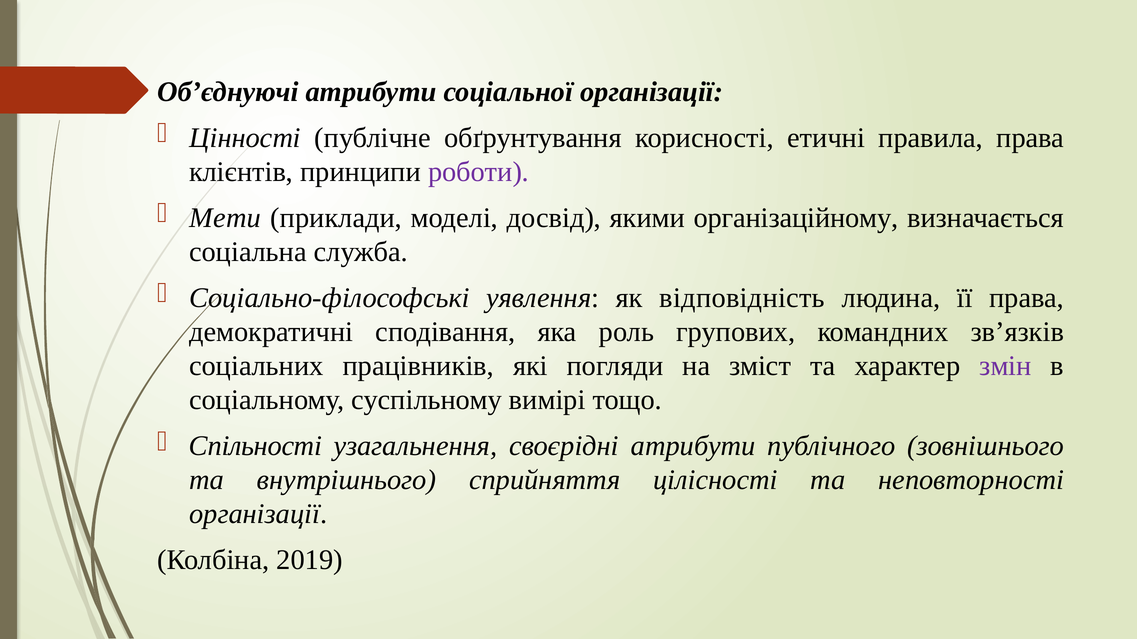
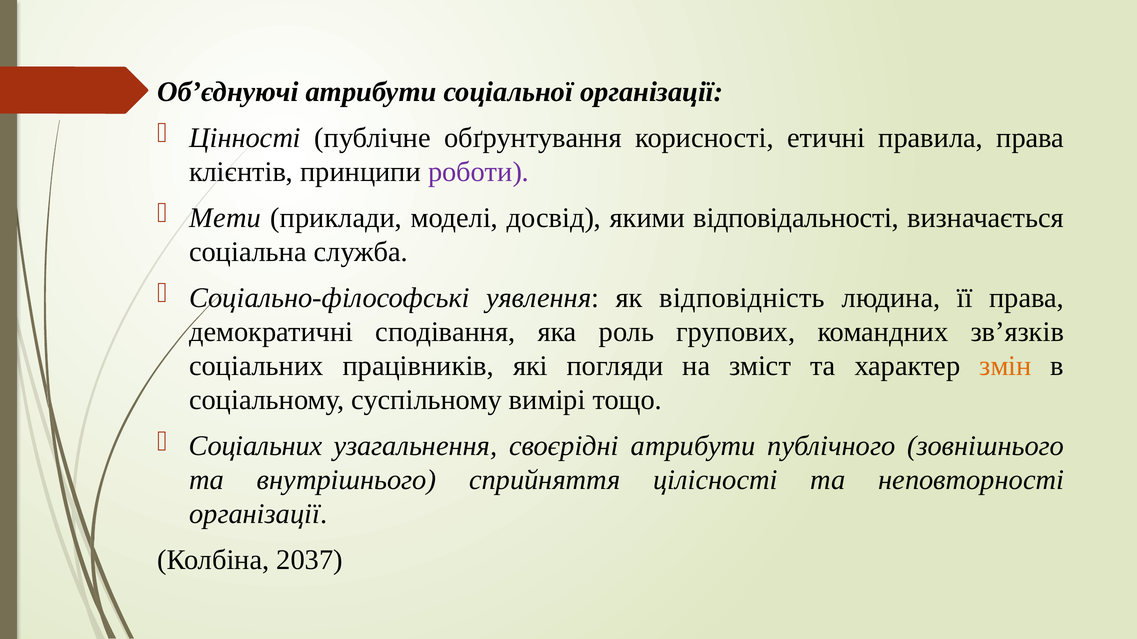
організаційному: організаційному -> відповідальності (796, 218)
змін colour: purple -> orange (1005, 366)
Спільності: Спільності -> Соціальних (256, 446)
2019: 2019 -> 2037 (310, 560)
